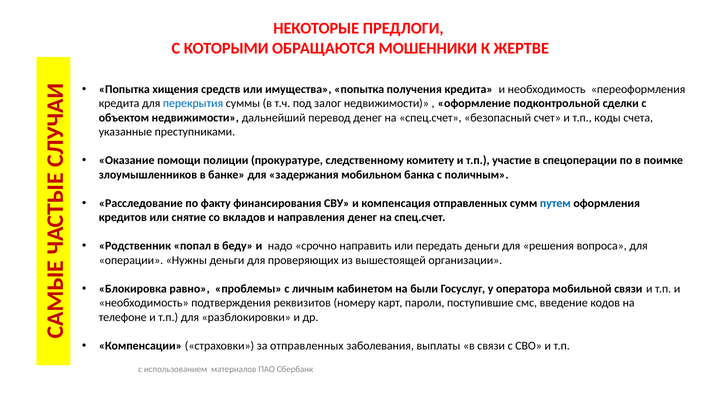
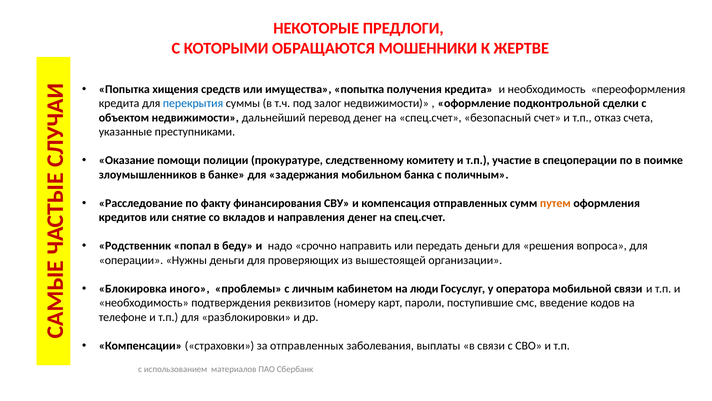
коды: коды -> отказ (608, 118)
путем colour: blue -> orange (555, 203)
равно: равно -> иного (189, 288)
были: были -> люди (424, 288)
